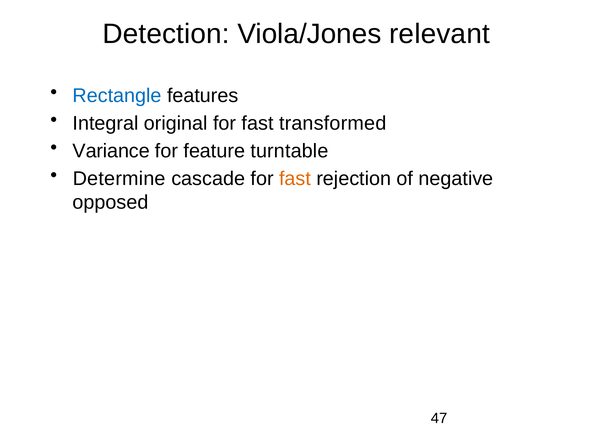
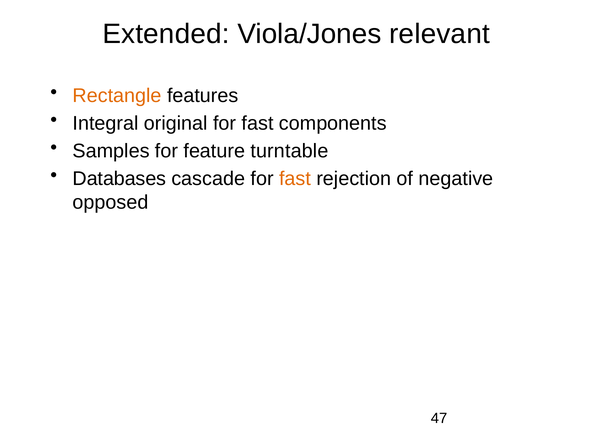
Detection: Detection -> Extended (166, 34)
Rectangle colour: blue -> orange (117, 95)
transformed: transformed -> components (333, 123)
Variance: Variance -> Samples (111, 151)
Determine: Determine -> Databases (119, 178)
